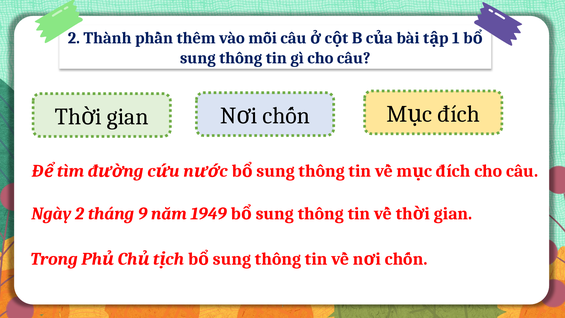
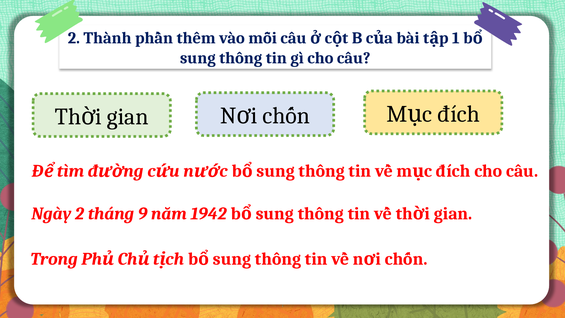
1949: 1949 -> 1942 (209, 213)
